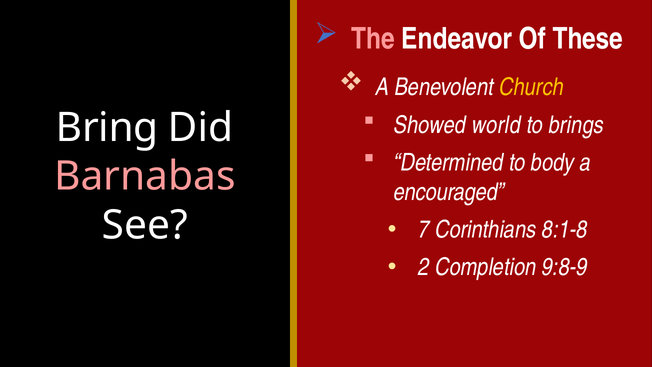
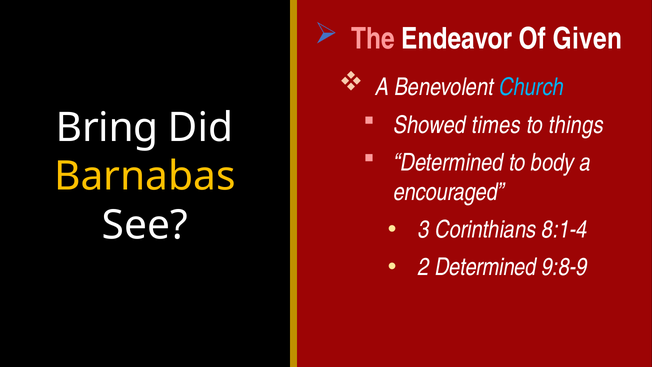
These: These -> Given (588, 39)
Church colour: yellow -> light blue (531, 87)
world: world -> times (496, 125)
brings: brings -> things (576, 125)
Barnabas colour: pink -> yellow (145, 176)
7: 7 -> 3 (424, 230)
8:1-8: 8:1-8 -> 8:1-4 (565, 230)
2 Completion: Completion -> Determined (486, 267)
